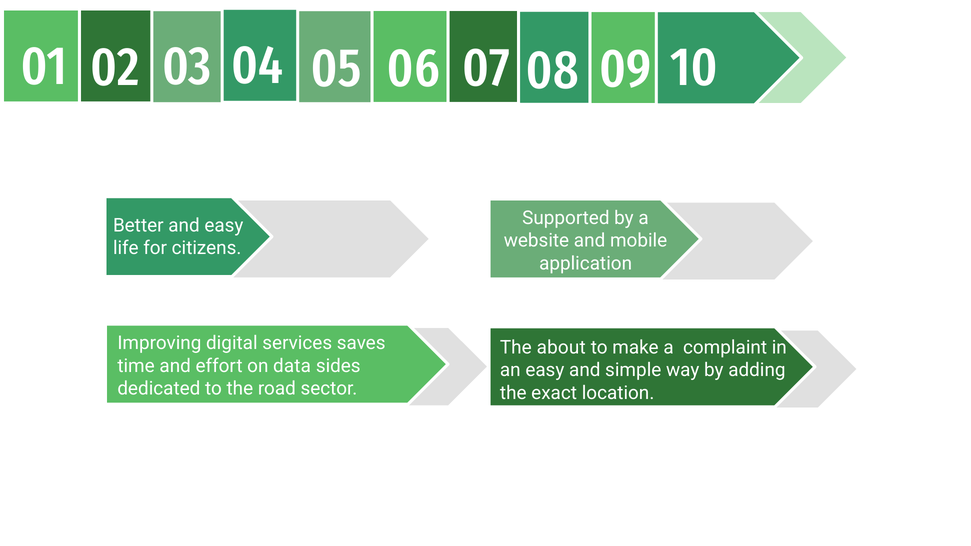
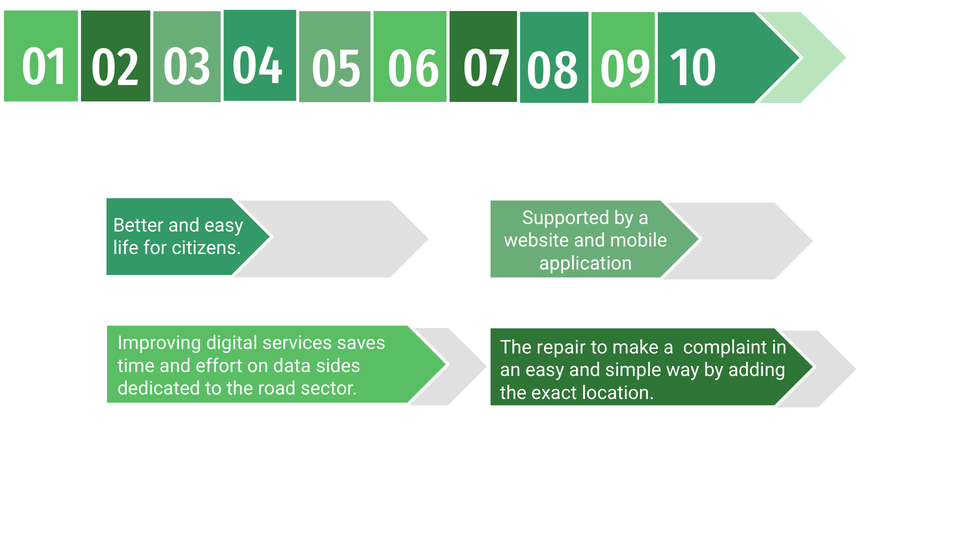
about: about -> repair (561, 348)
